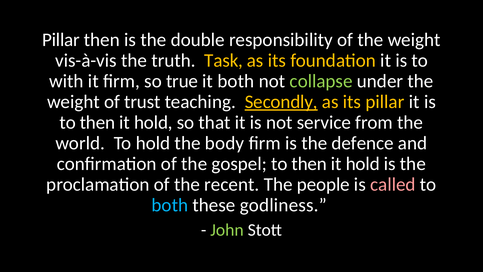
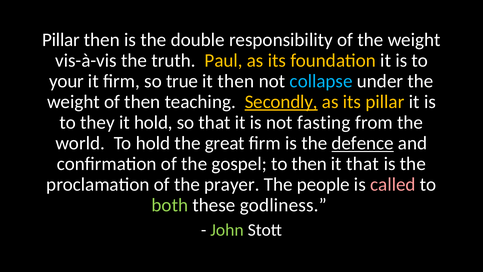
Task: Task -> Paul (224, 60)
with: with -> your (66, 81)
it both: both -> then (236, 81)
collapse colour: light green -> light blue (321, 81)
of trust: trust -> then (142, 102)
then: then -> they (97, 122)
service: service -> fasting (324, 122)
body: body -> great (225, 143)
defence underline: none -> present (363, 143)
hold: hold -> that (363, 164)
recent: recent -> prayer (232, 184)
both colour: light blue -> light green (170, 205)
